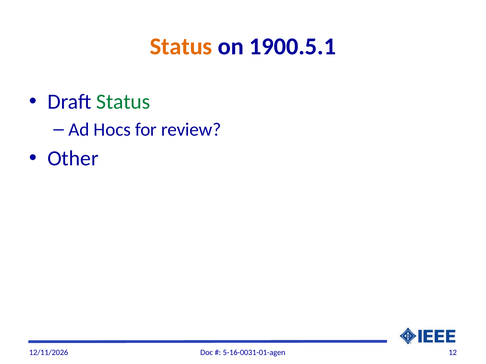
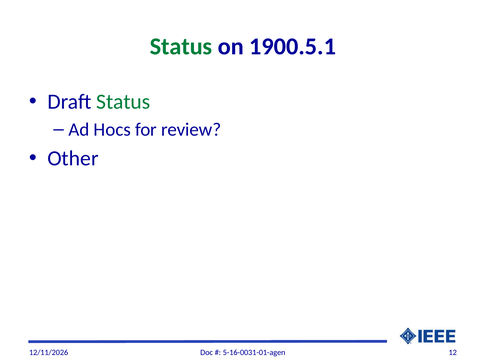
Status colour: orange -> green (181, 47)
